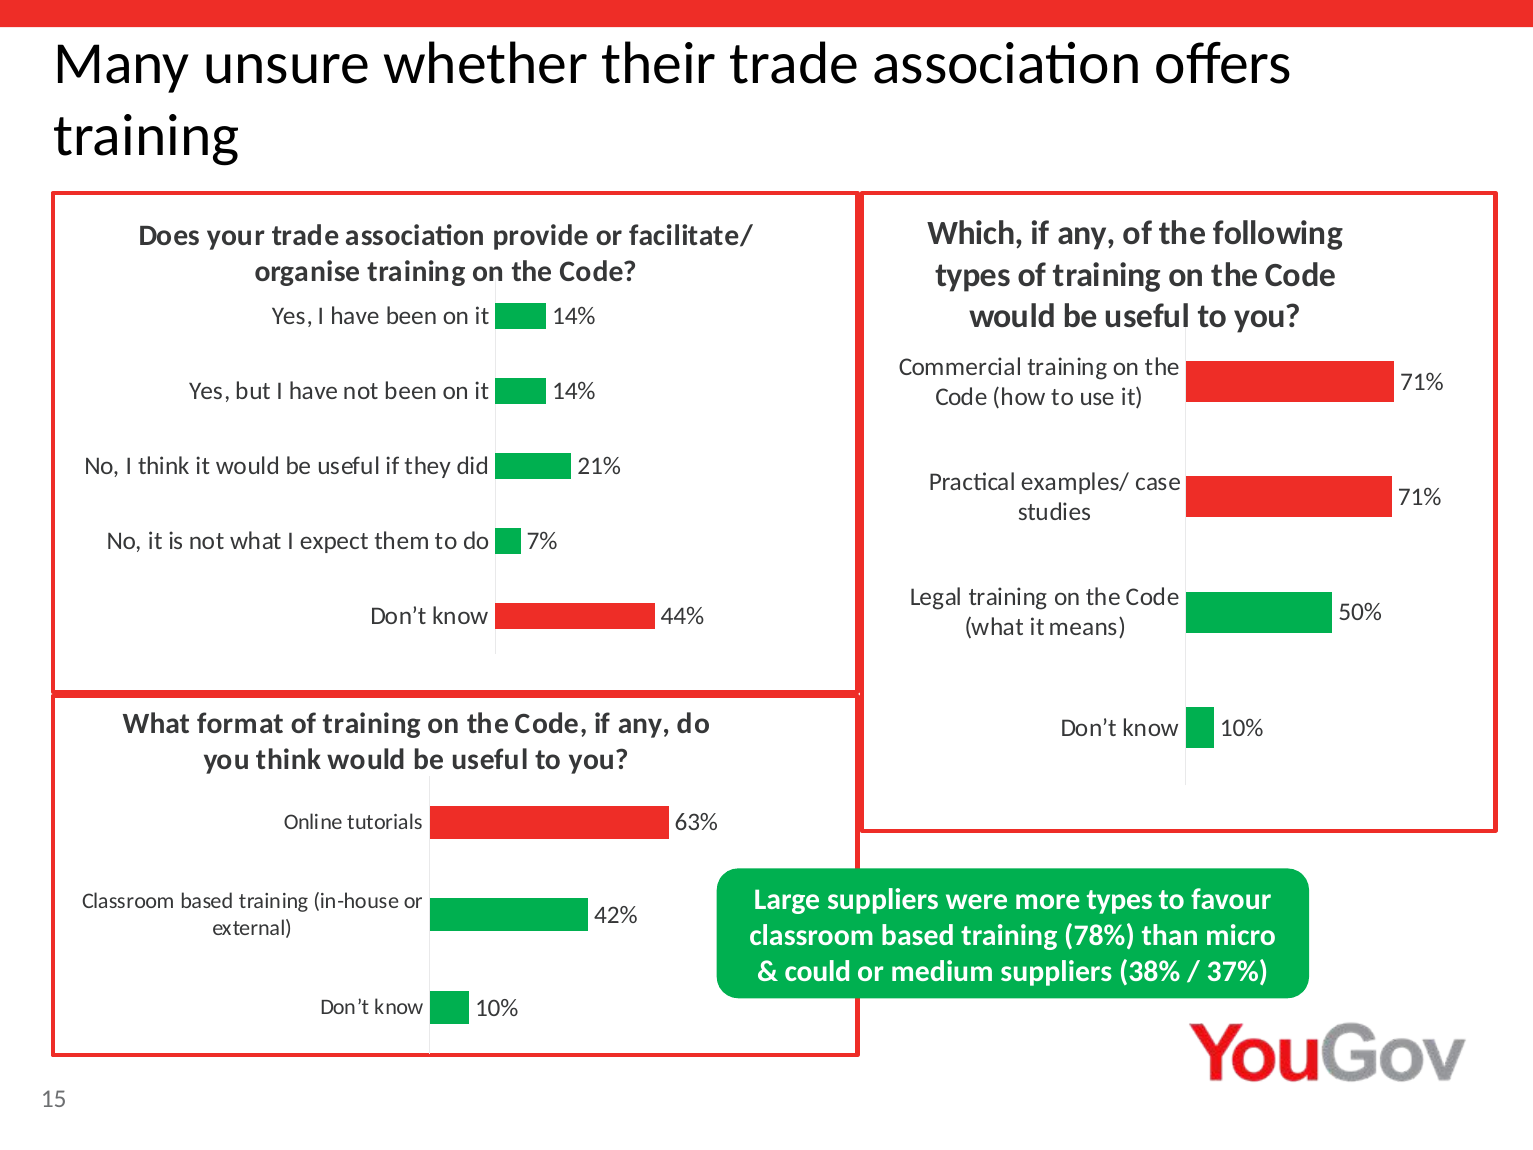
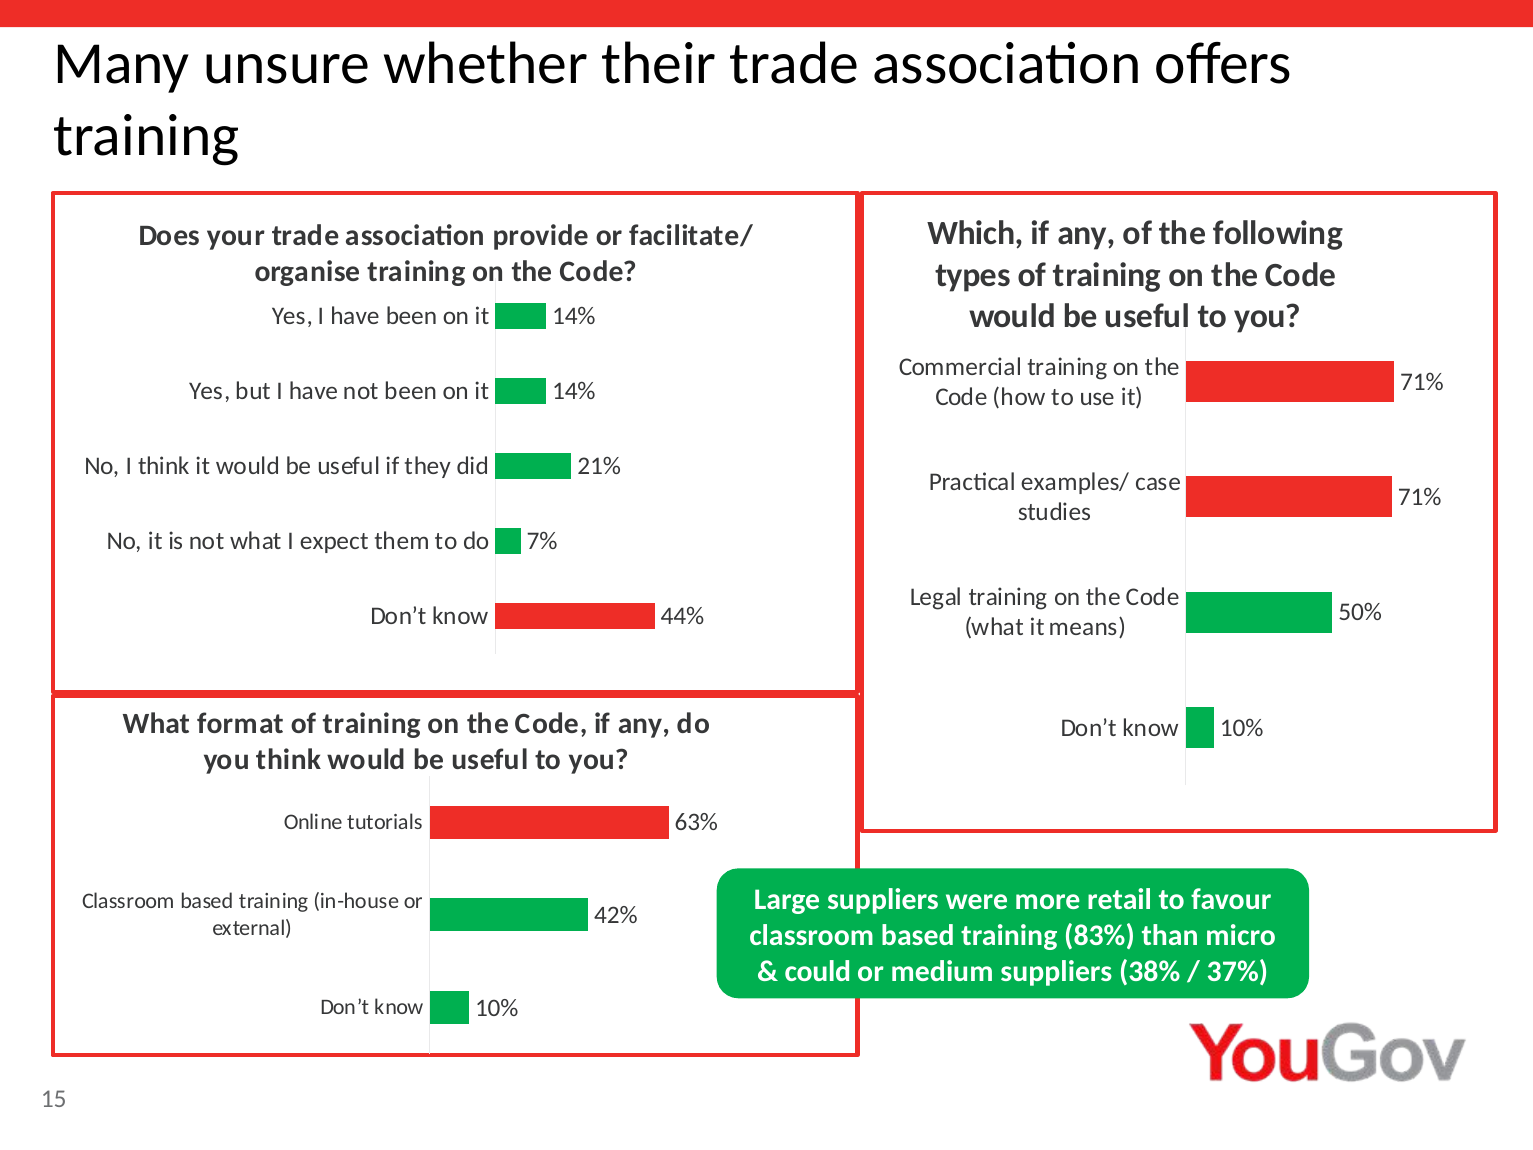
more types: types -> retail (1120, 899)
78%: 78% -> 83% (1100, 935)
